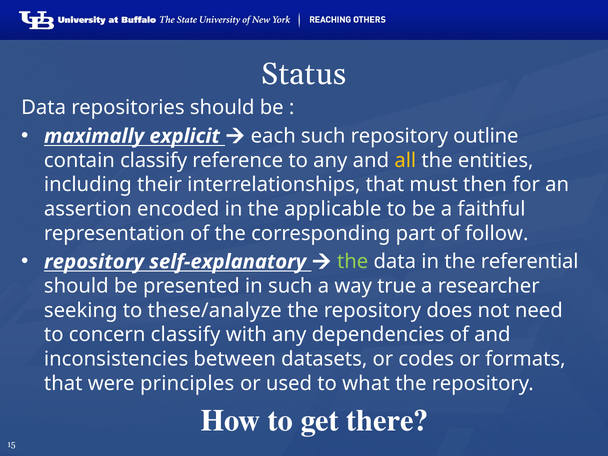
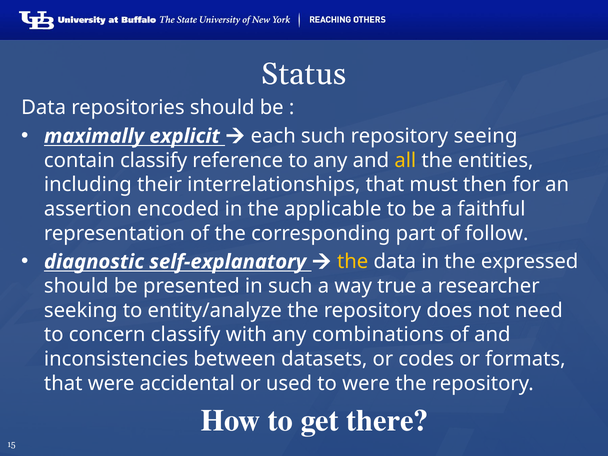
outline: outline -> seeing (486, 136)
repository: repository -> diagnostic (94, 262)
the colour: light green -> yellow (353, 262)
referential: referential -> expressed (530, 262)
these/analyze: these/analyze -> entity/analyze (215, 310)
dependencies: dependencies -> combinations (378, 335)
principles: principles -> accidental (187, 383)
to what: what -> were (366, 383)
